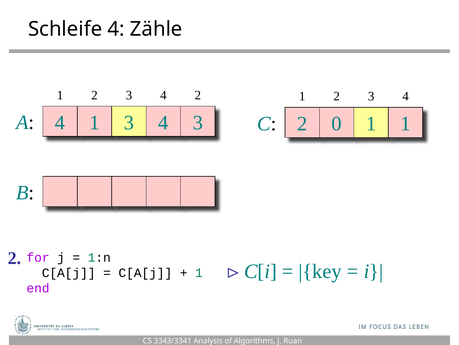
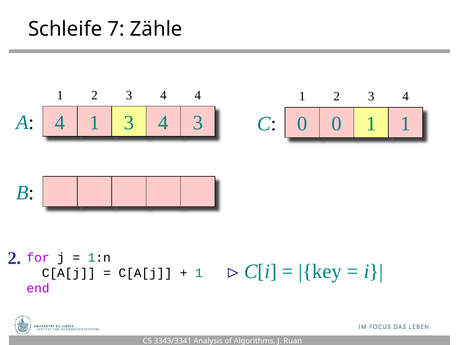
Schleife 4: 4 -> 7 (116, 29)
4 2: 2 -> 4 (198, 95)
C 2: 2 -> 0 (302, 124)
